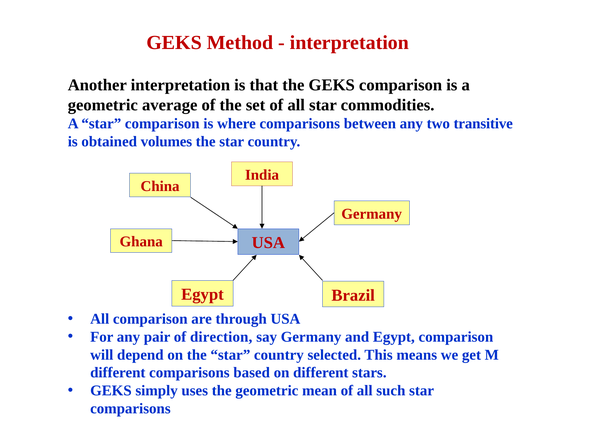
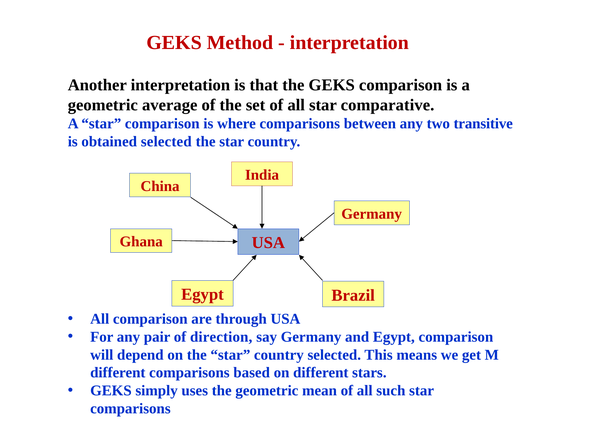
commodities: commodities -> comparative (388, 105)
obtained volumes: volumes -> selected (166, 142)
